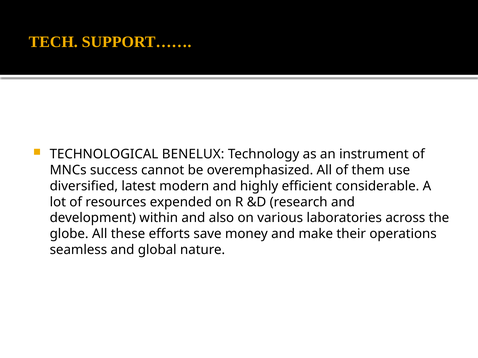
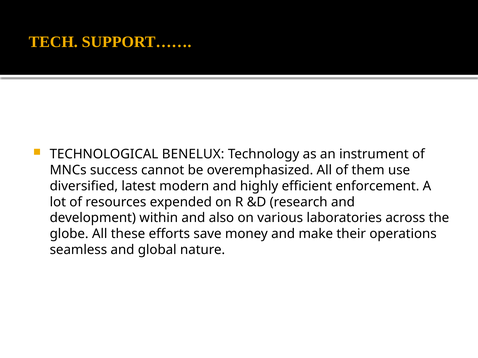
considerable: considerable -> enforcement (377, 186)
